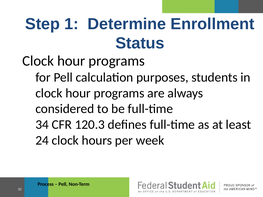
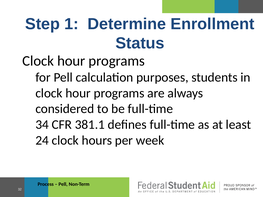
120.3: 120.3 -> 381.1 (90, 125)
